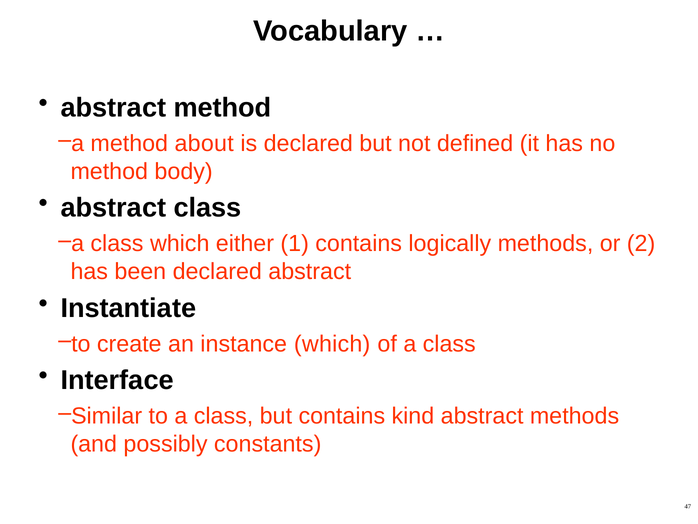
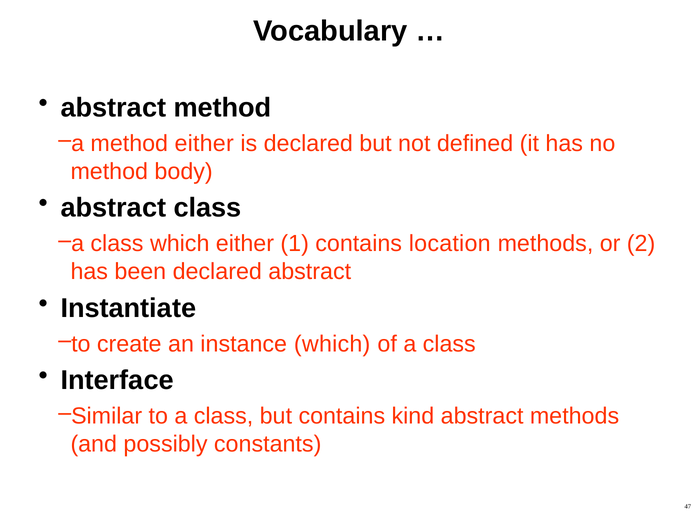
method about: about -> either (204, 143)
logically: logically -> location (450, 244)
